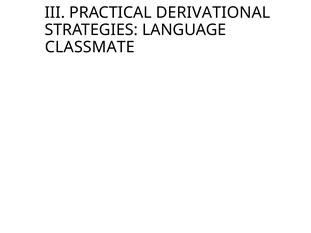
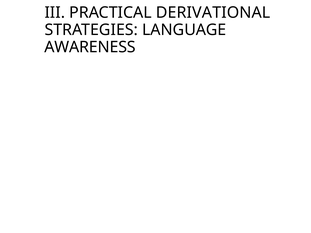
CLASSMATE: CLASSMATE -> AWARENESS (90, 47)
